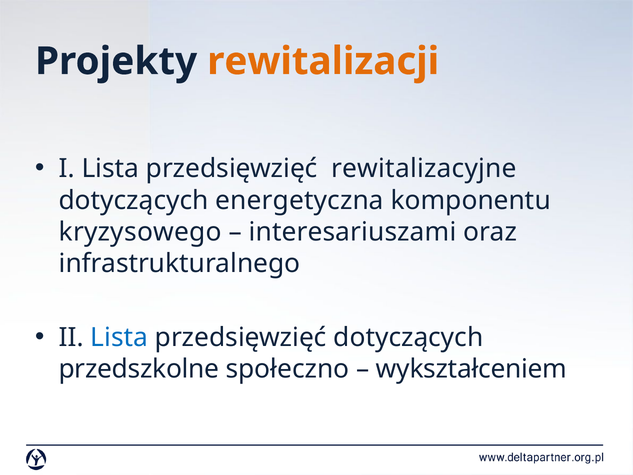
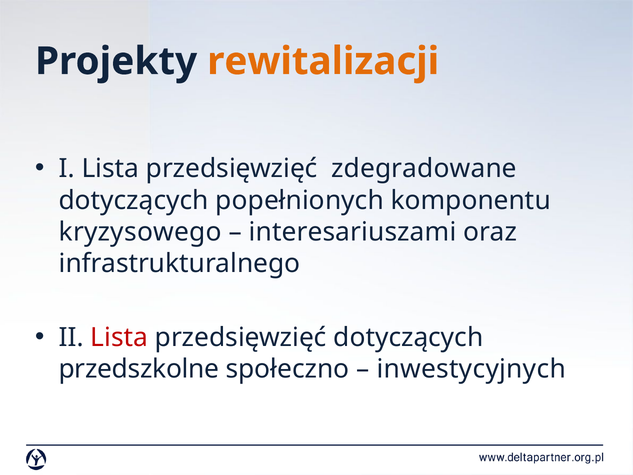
rewitalizacyjne: rewitalizacyjne -> zdegradowane (424, 169)
energetyczna: energetyczna -> popełnionych (300, 200)
Lista colour: blue -> red (119, 337)
wykształceniem: wykształceniem -> inwestycyjnych (471, 369)
